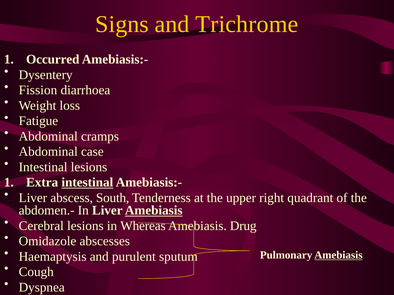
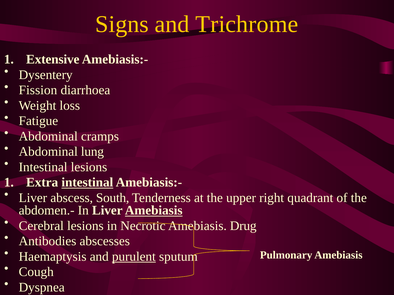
Occurred: Occurred -> Extensive (53, 59)
case: case -> lung (92, 152)
Whereas: Whereas -> Necrotic (143, 226)
Omidazole: Omidazole -> Antibodies (48, 242)
purulent underline: none -> present (134, 257)
Amebiasis underline: present -> none (338, 256)
